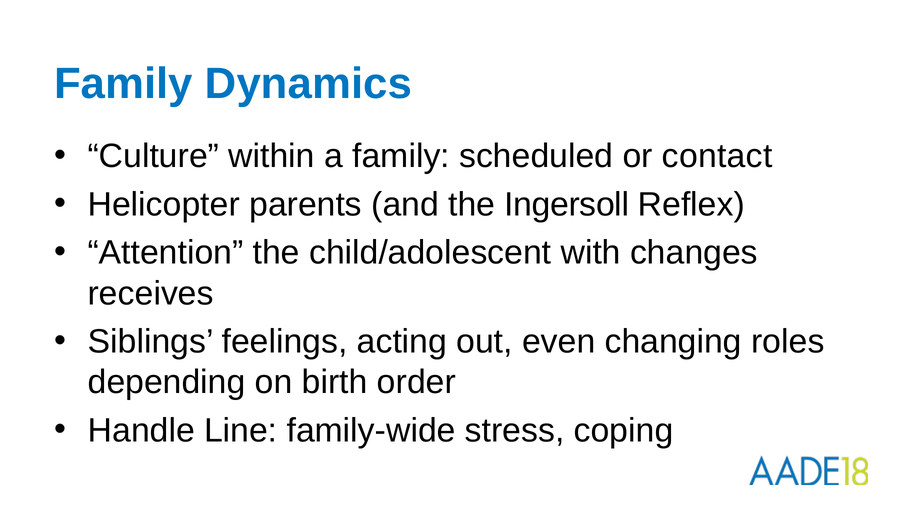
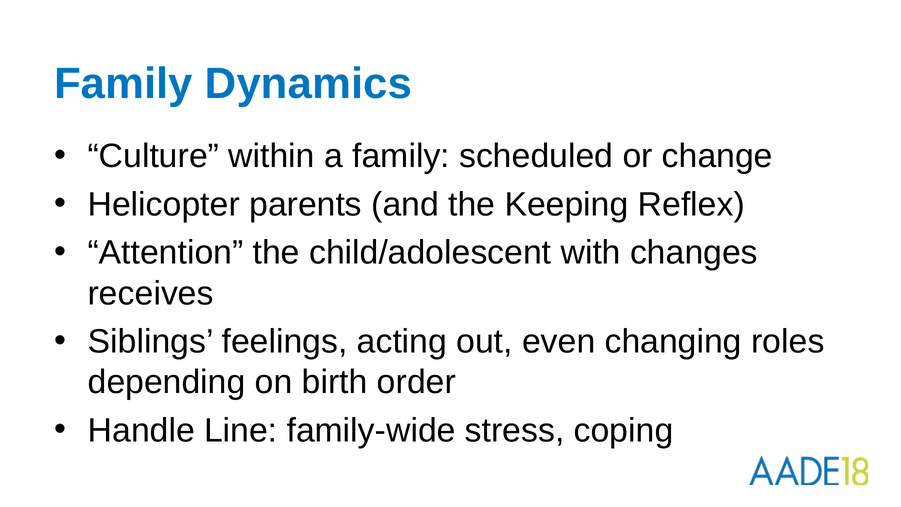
contact: contact -> change (717, 156)
Ingersoll: Ingersoll -> Keeping (566, 205)
